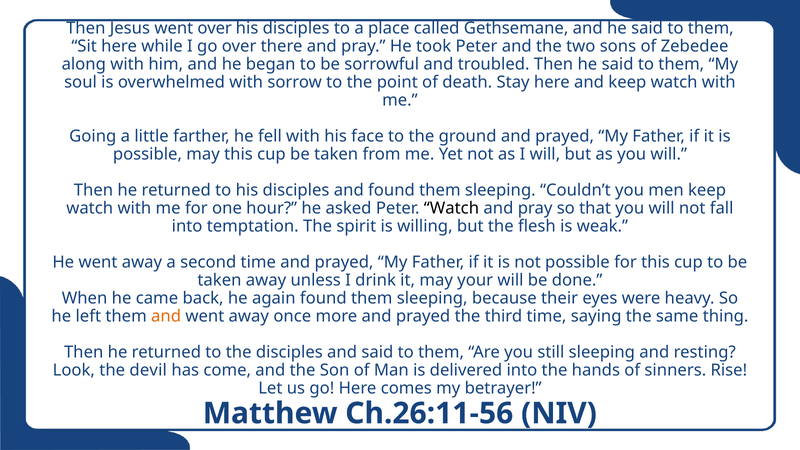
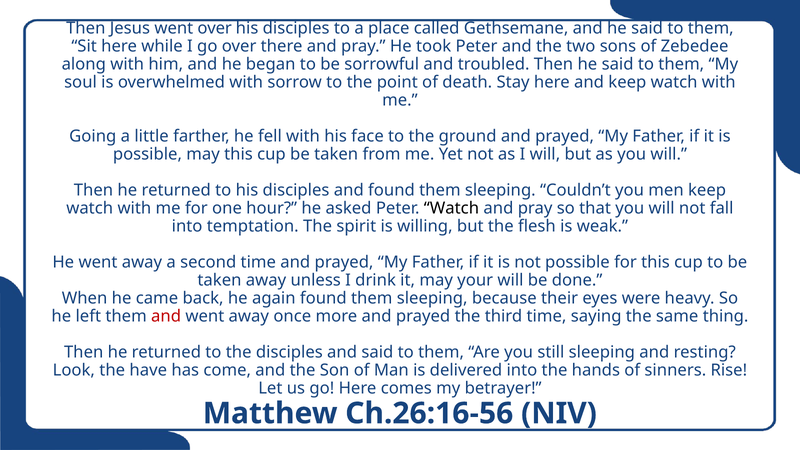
and colour: orange -> red (166, 316)
devil: devil -> have (148, 370)
Ch.26:11-56: Ch.26:11-56 -> Ch.26:16-56 (429, 413)
